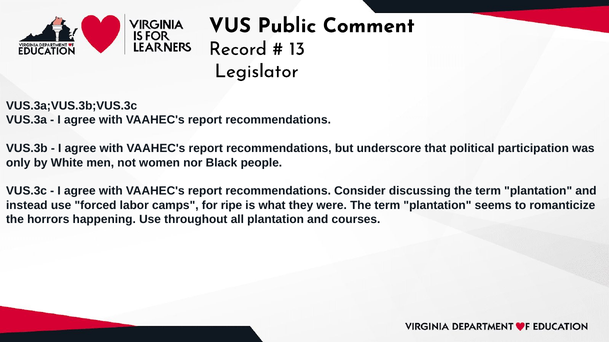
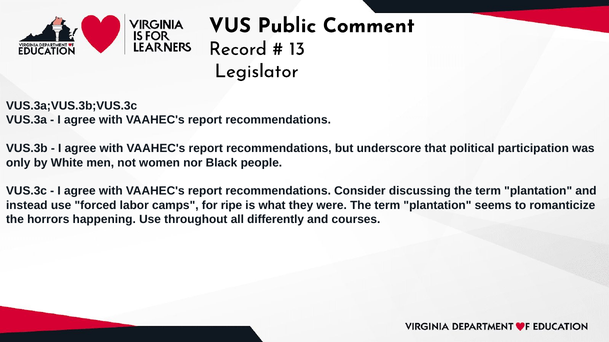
all plantation: plantation -> differently (276, 220)
